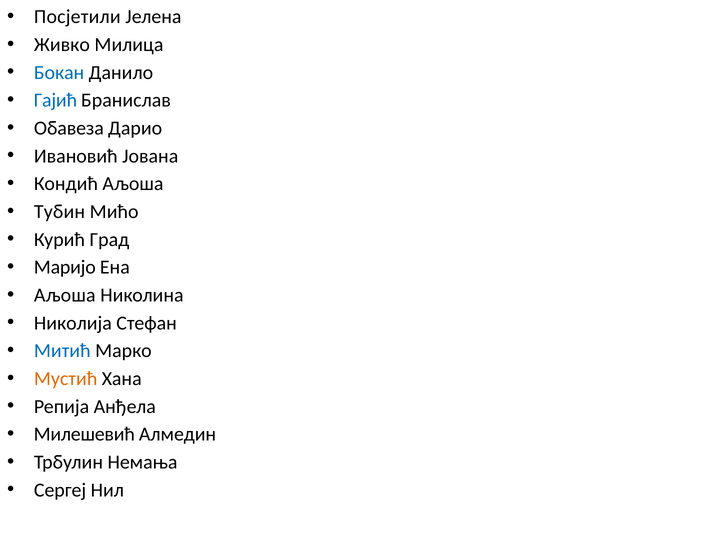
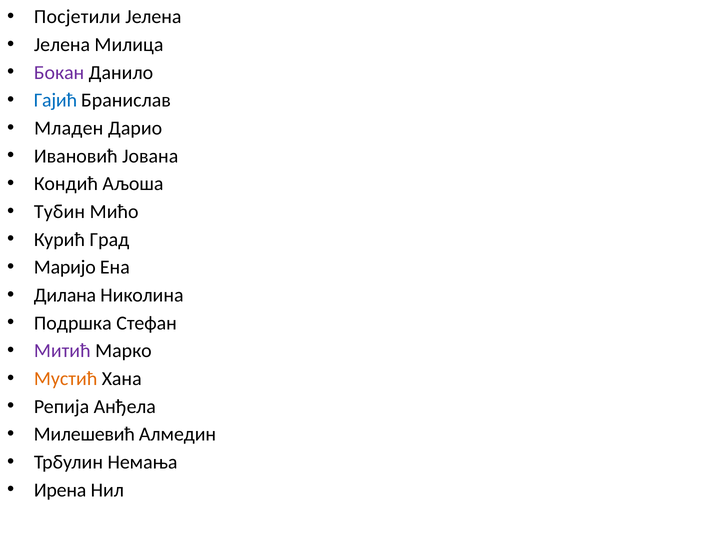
Живко: Живко -> Јелена (62, 45)
Бокан colour: blue -> purple (59, 73)
Обавеза: Обавеза -> Младен (69, 128)
Аљоша: Аљоша -> Дилана (65, 295)
Николија: Николија -> Подршка (73, 323)
Митић colour: blue -> purple (62, 351)
Сергеј: Сергеј -> Ирена (60, 490)
